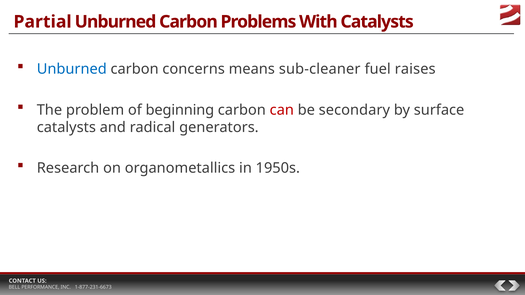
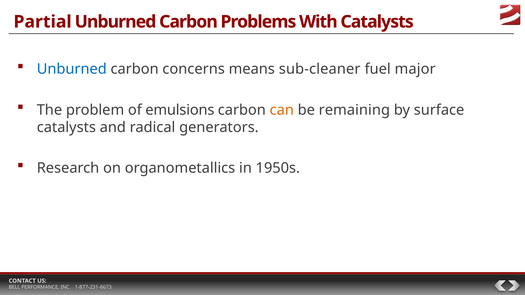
raises: raises -> major (415, 69)
beginning: beginning -> emulsions (180, 110)
can colour: red -> orange (282, 110)
secondary: secondary -> remaining (354, 110)
